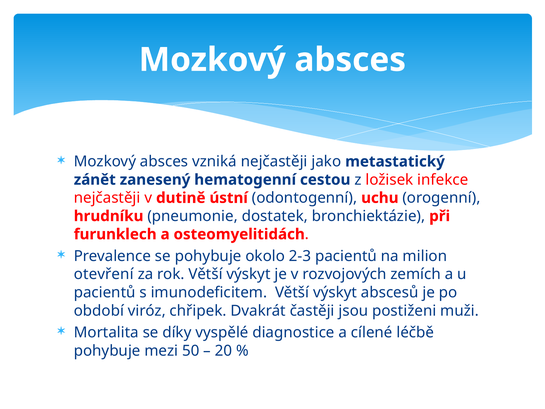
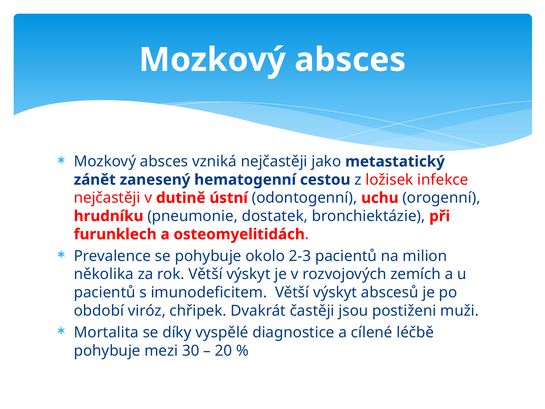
otevření: otevření -> několika (104, 274)
50: 50 -> 30 (191, 350)
